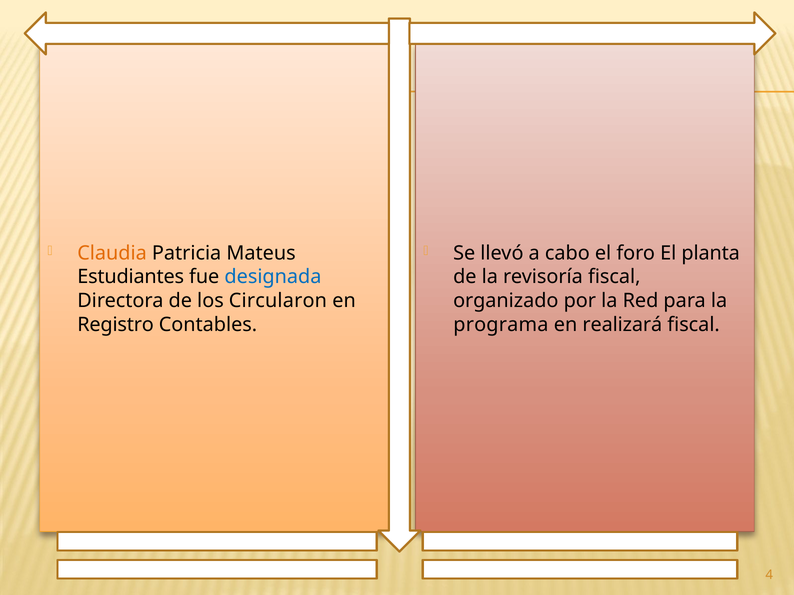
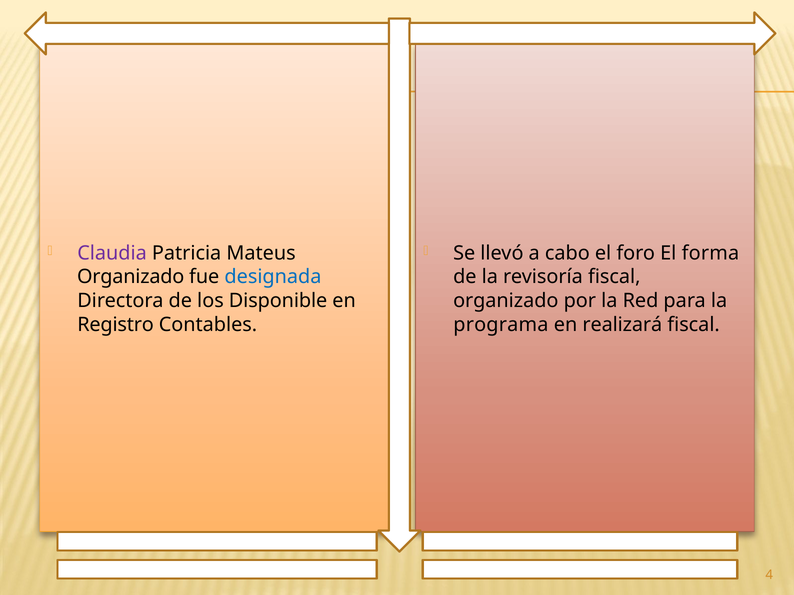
Claudia colour: orange -> purple (112, 253)
planta: planta -> forma (710, 253)
Estudiantes: Estudiantes -> Organizado (131, 277)
Circularon: Circularon -> Disponible (278, 301)
